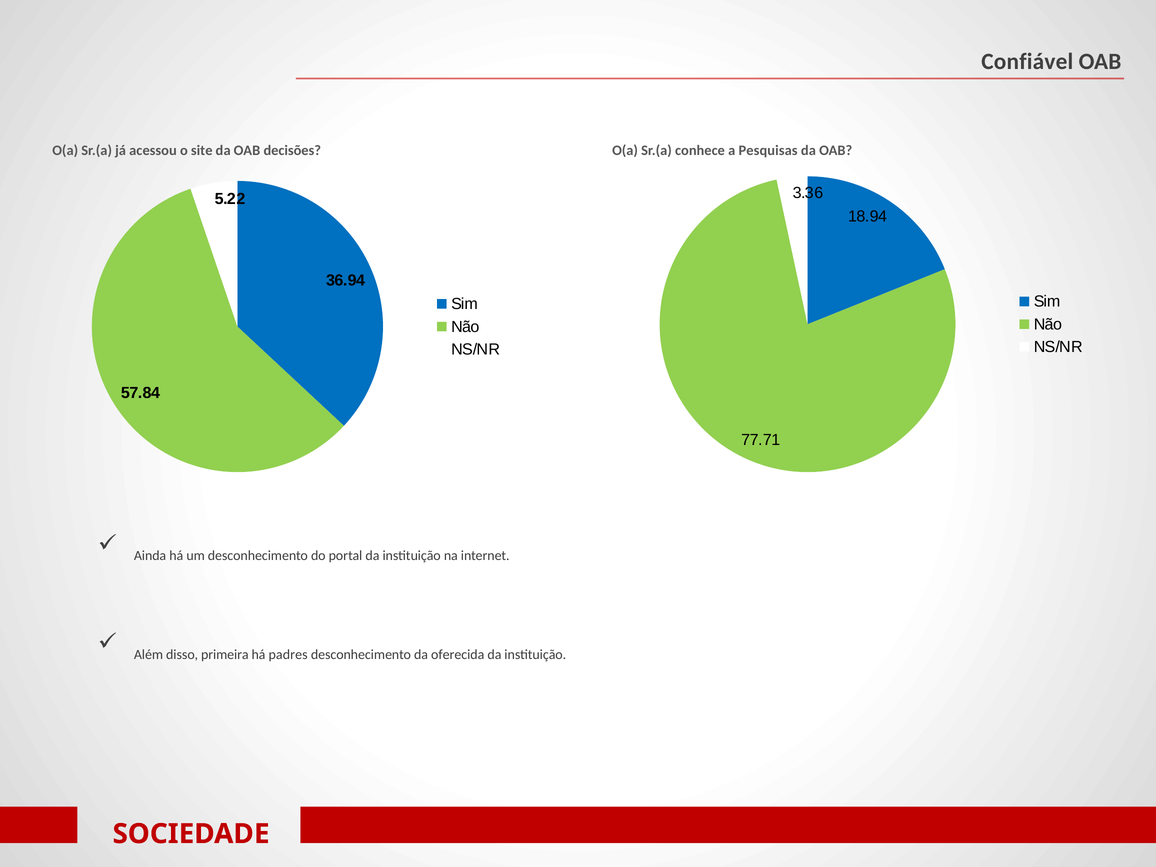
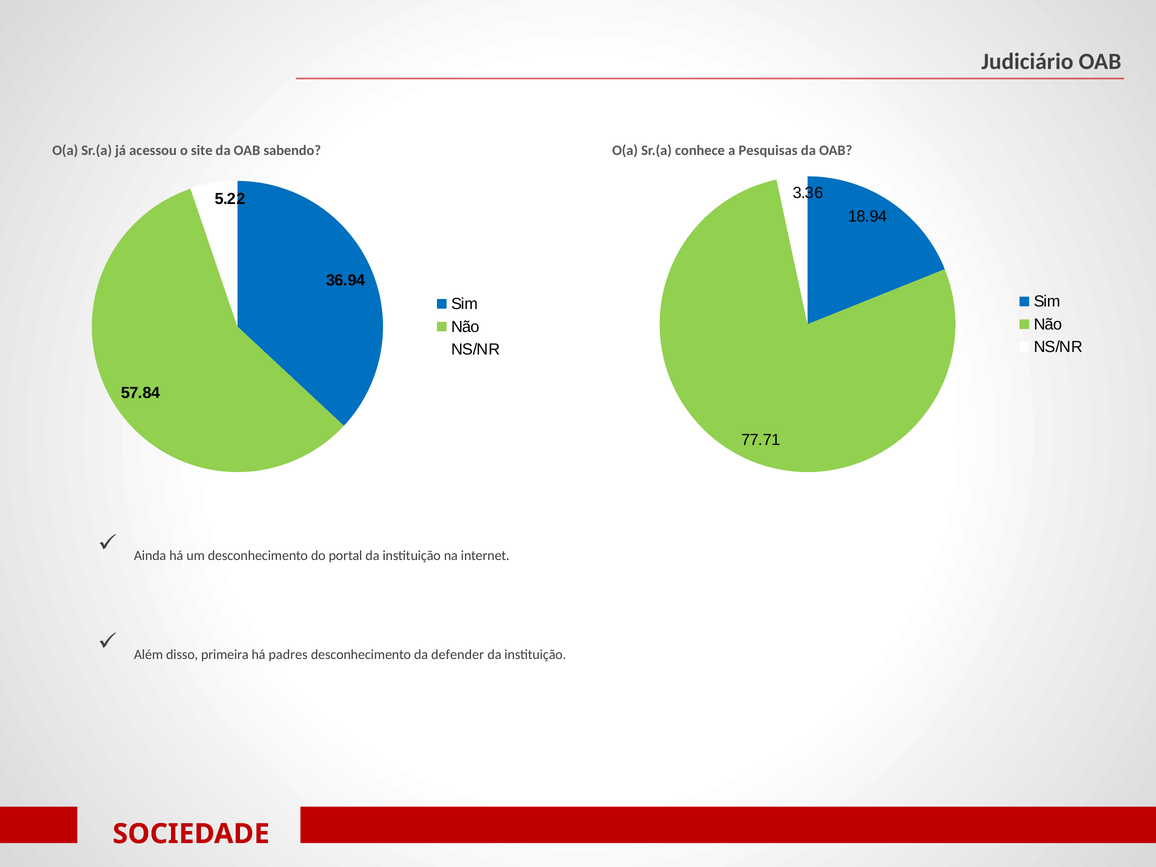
Confiável: Confiável -> Judiciário (1027, 62)
decisões: decisões -> sabendo (292, 151)
oferecida: oferecida -> defender (458, 654)
